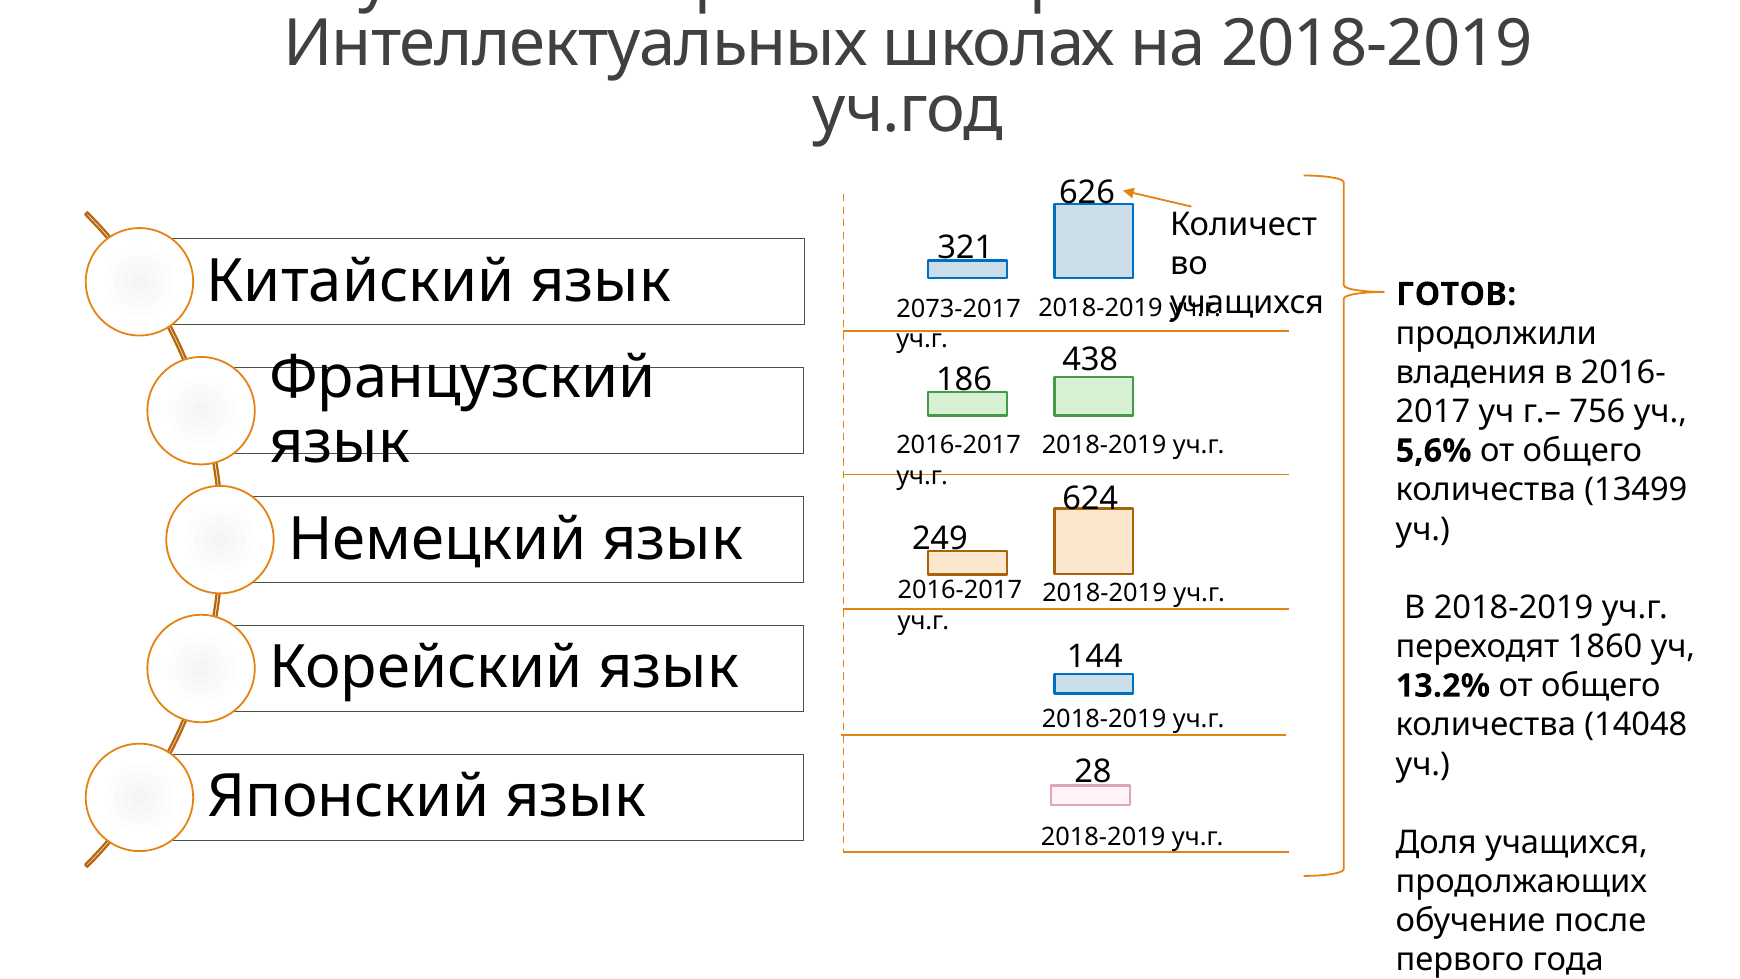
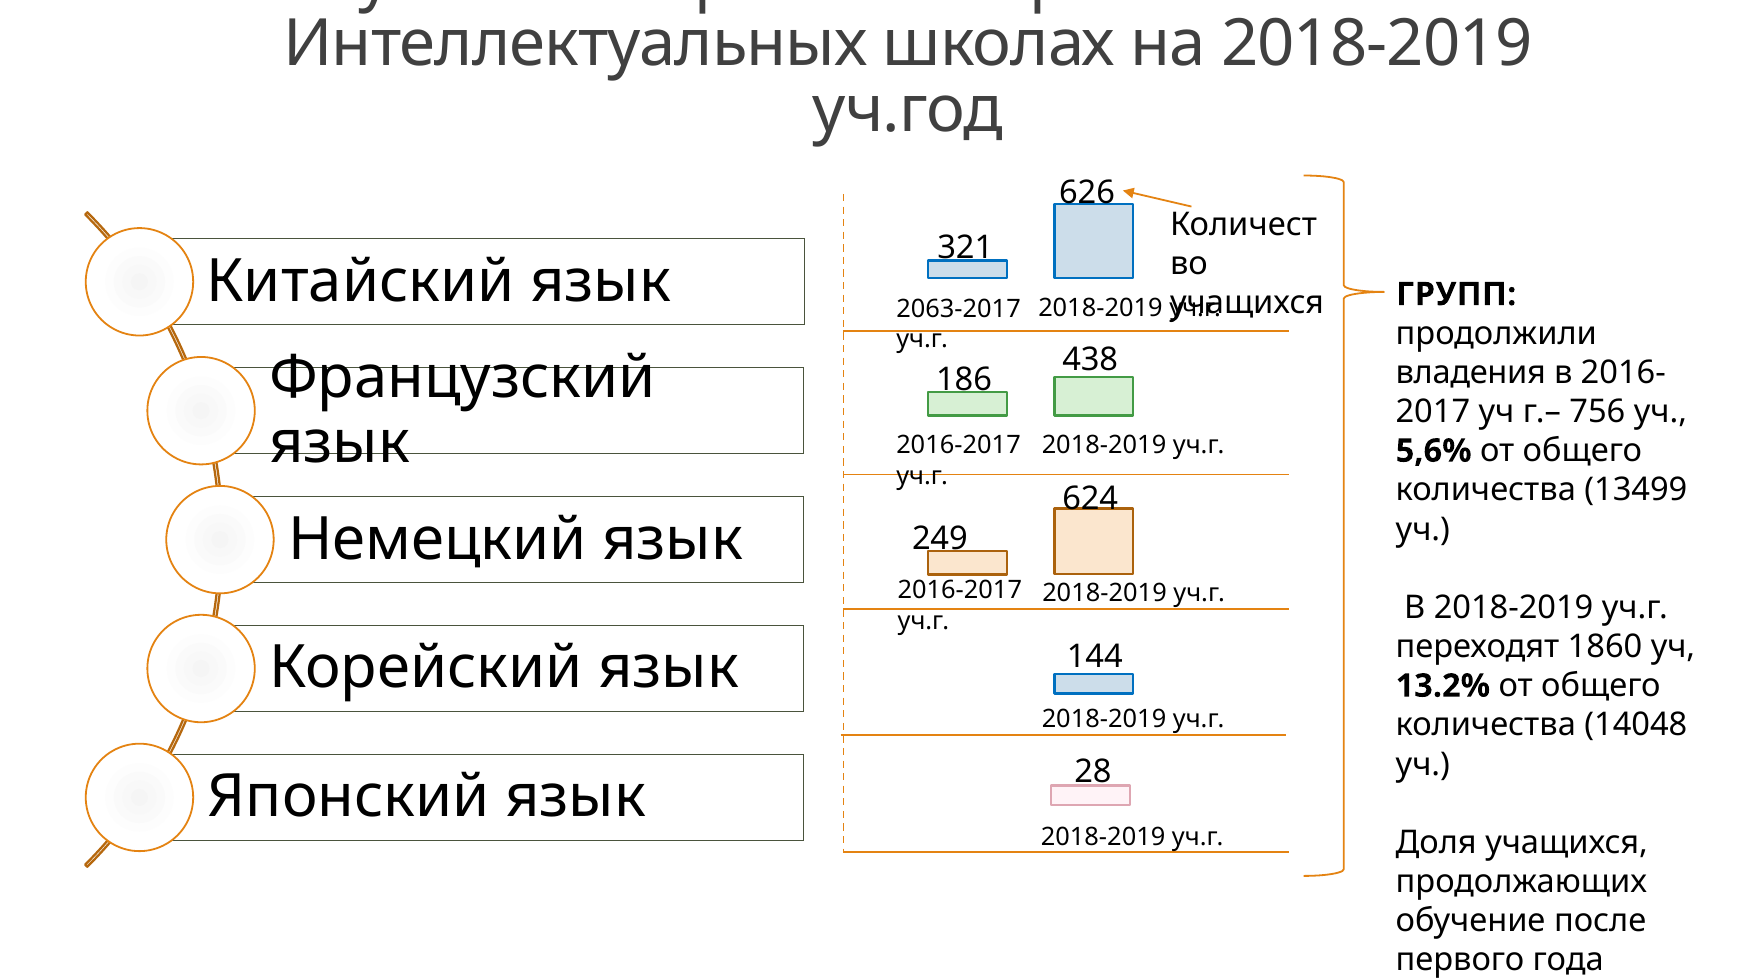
ГОТОВ: ГОТОВ -> ГРУПП (1456, 294)
2073-2017: 2073-2017 -> 2063-2017 (959, 309)
